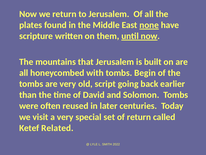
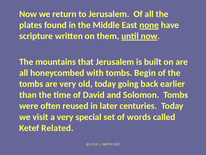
old script: script -> today (105, 84)
of return: return -> words (139, 117)
